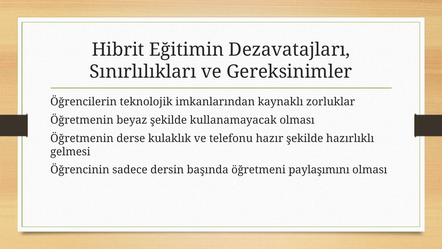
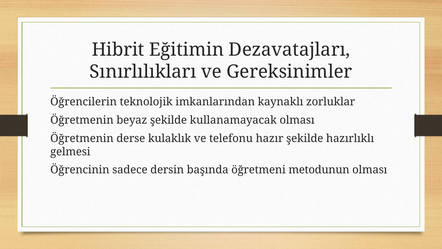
paylaşımını: paylaşımını -> metodunun (319, 170)
